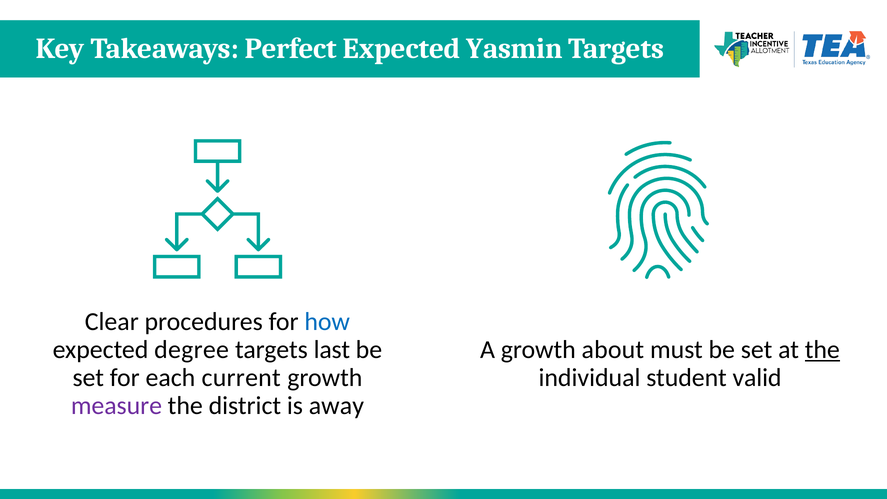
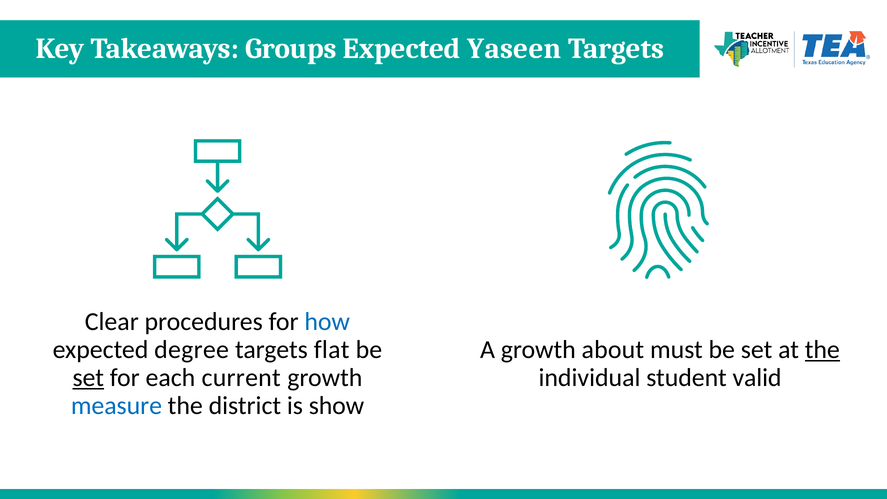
Perfect: Perfect -> Groups (291, 49)
Yasmin: Yasmin -> Yaseen (514, 49)
last: last -> flat (332, 350)
set underline: none -> present (88, 378)
measure colour: purple -> blue (116, 406)
away: away -> show (336, 406)
